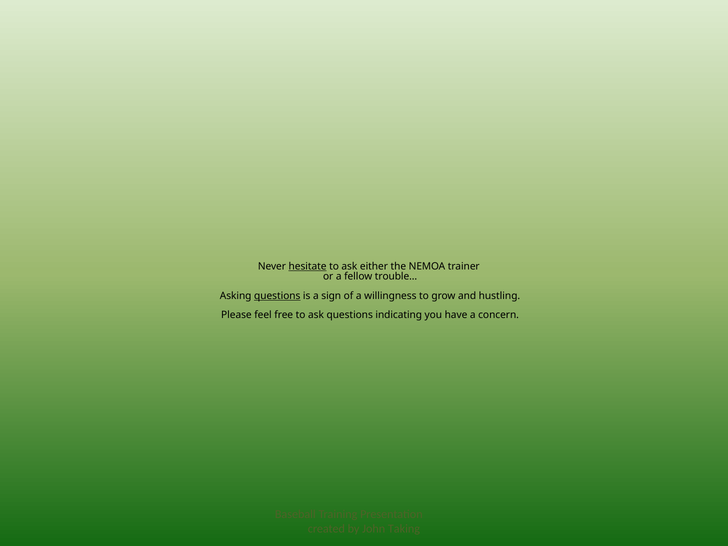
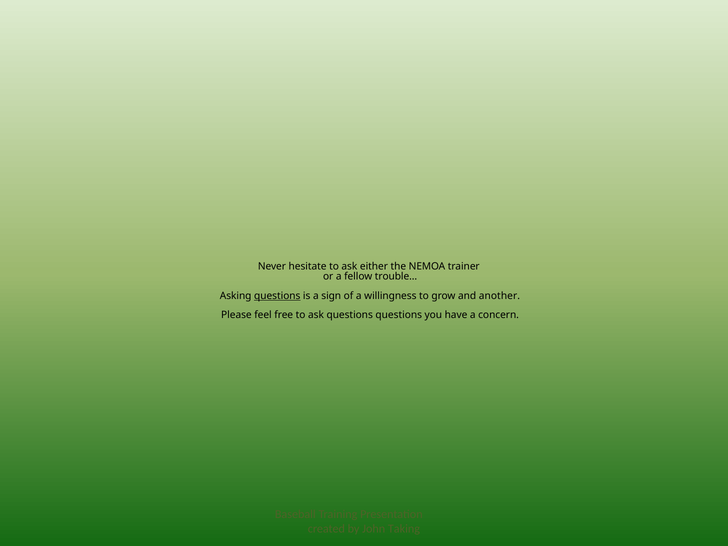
hesitate underline: present -> none (308, 267)
hustling: hustling -> another (499, 296)
questions indicating: indicating -> questions (399, 315)
